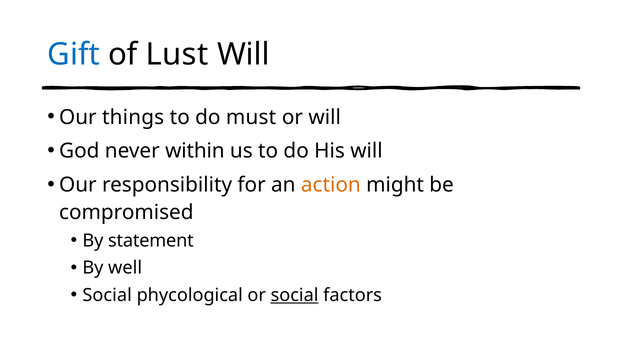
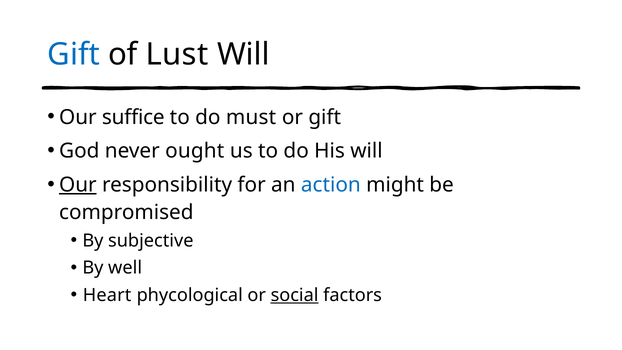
things: things -> suffice (133, 117)
or will: will -> gift (325, 117)
within: within -> ought (195, 151)
Our underline: none -> present (78, 185)
action colour: orange -> blue (331, 185)
statement: statement -> subjective (151, 241)
Social: Social -> Heart (107, 295)
